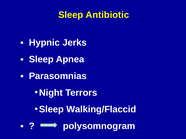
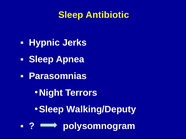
Walking/Flaccid: Walking/Flaccid -> Walking/Deputy (101, 110)
